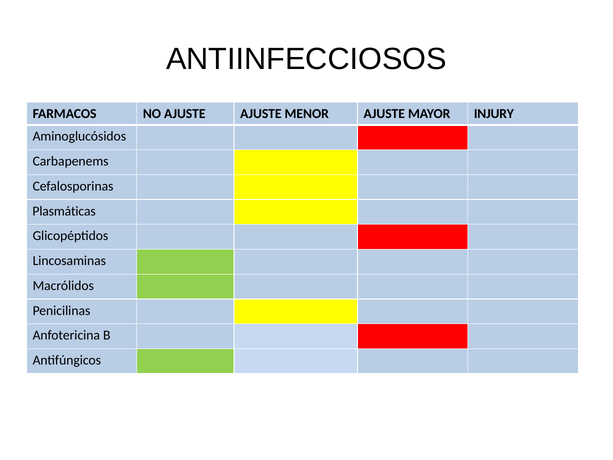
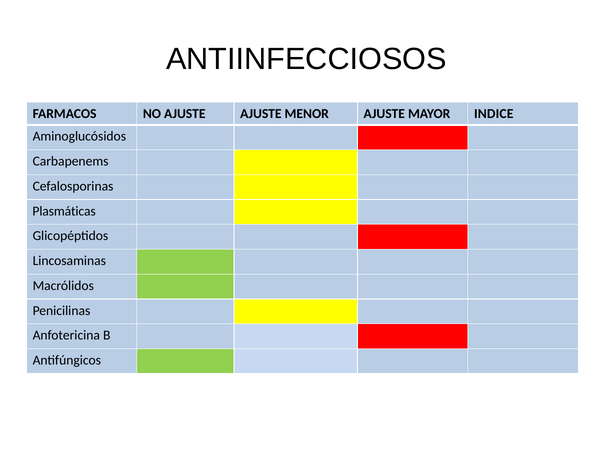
INJURY: INJURY -> INDICE (494, 114)
